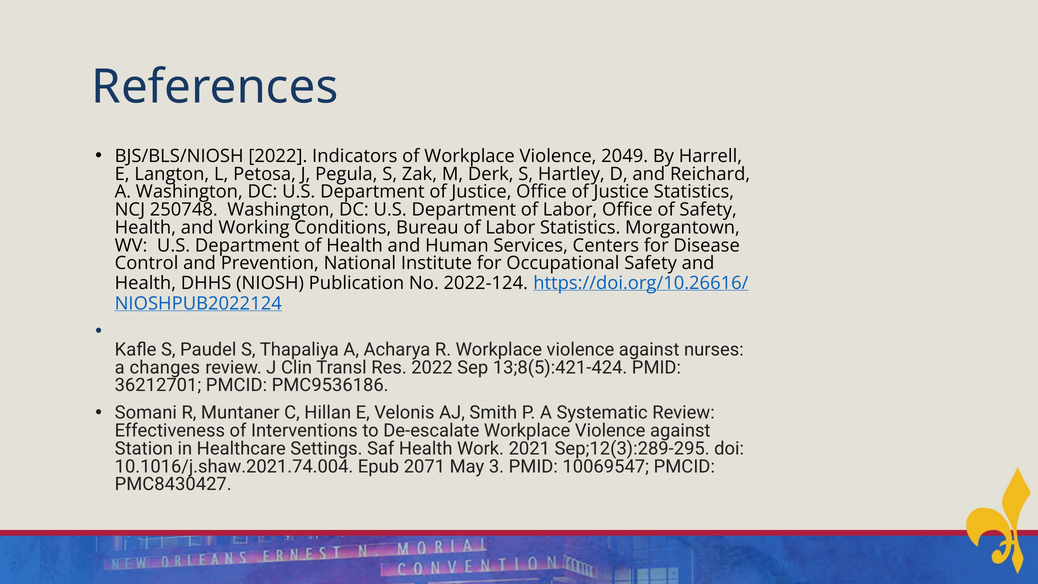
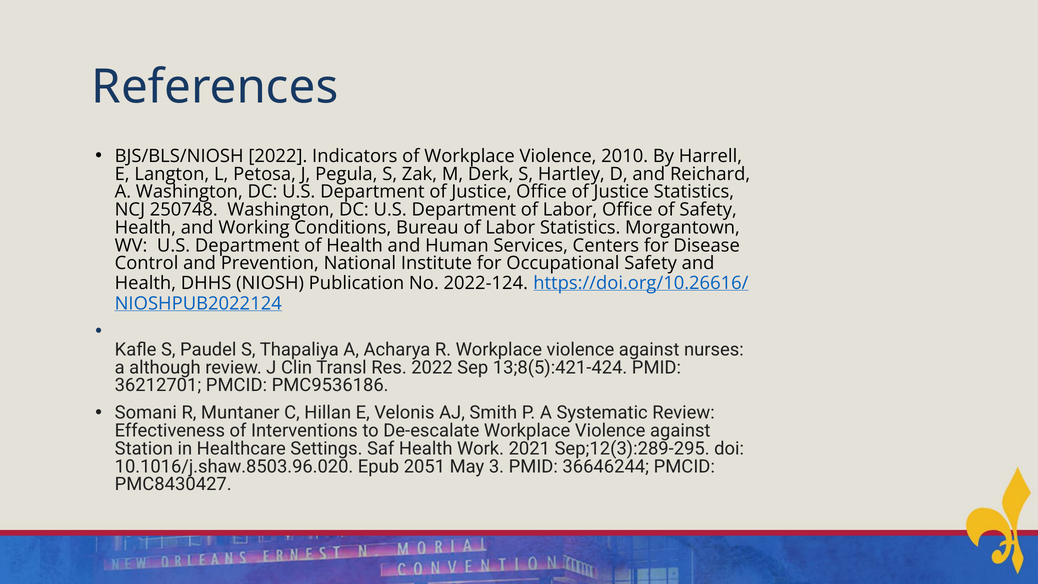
2049: 2049 -> 2010 (625, 156)
changes: changes -> although (165, 367)
10.1016/j.shaw.2021.74.004: 10.1016/j.shaw.2021.74.004 -> 10.1016/j.shaw.8503.96.020 (234, 466)
2071: 2071 -> 2051 (424, 466)
10069547: 10069547 -> 36646244 (606, 466)
